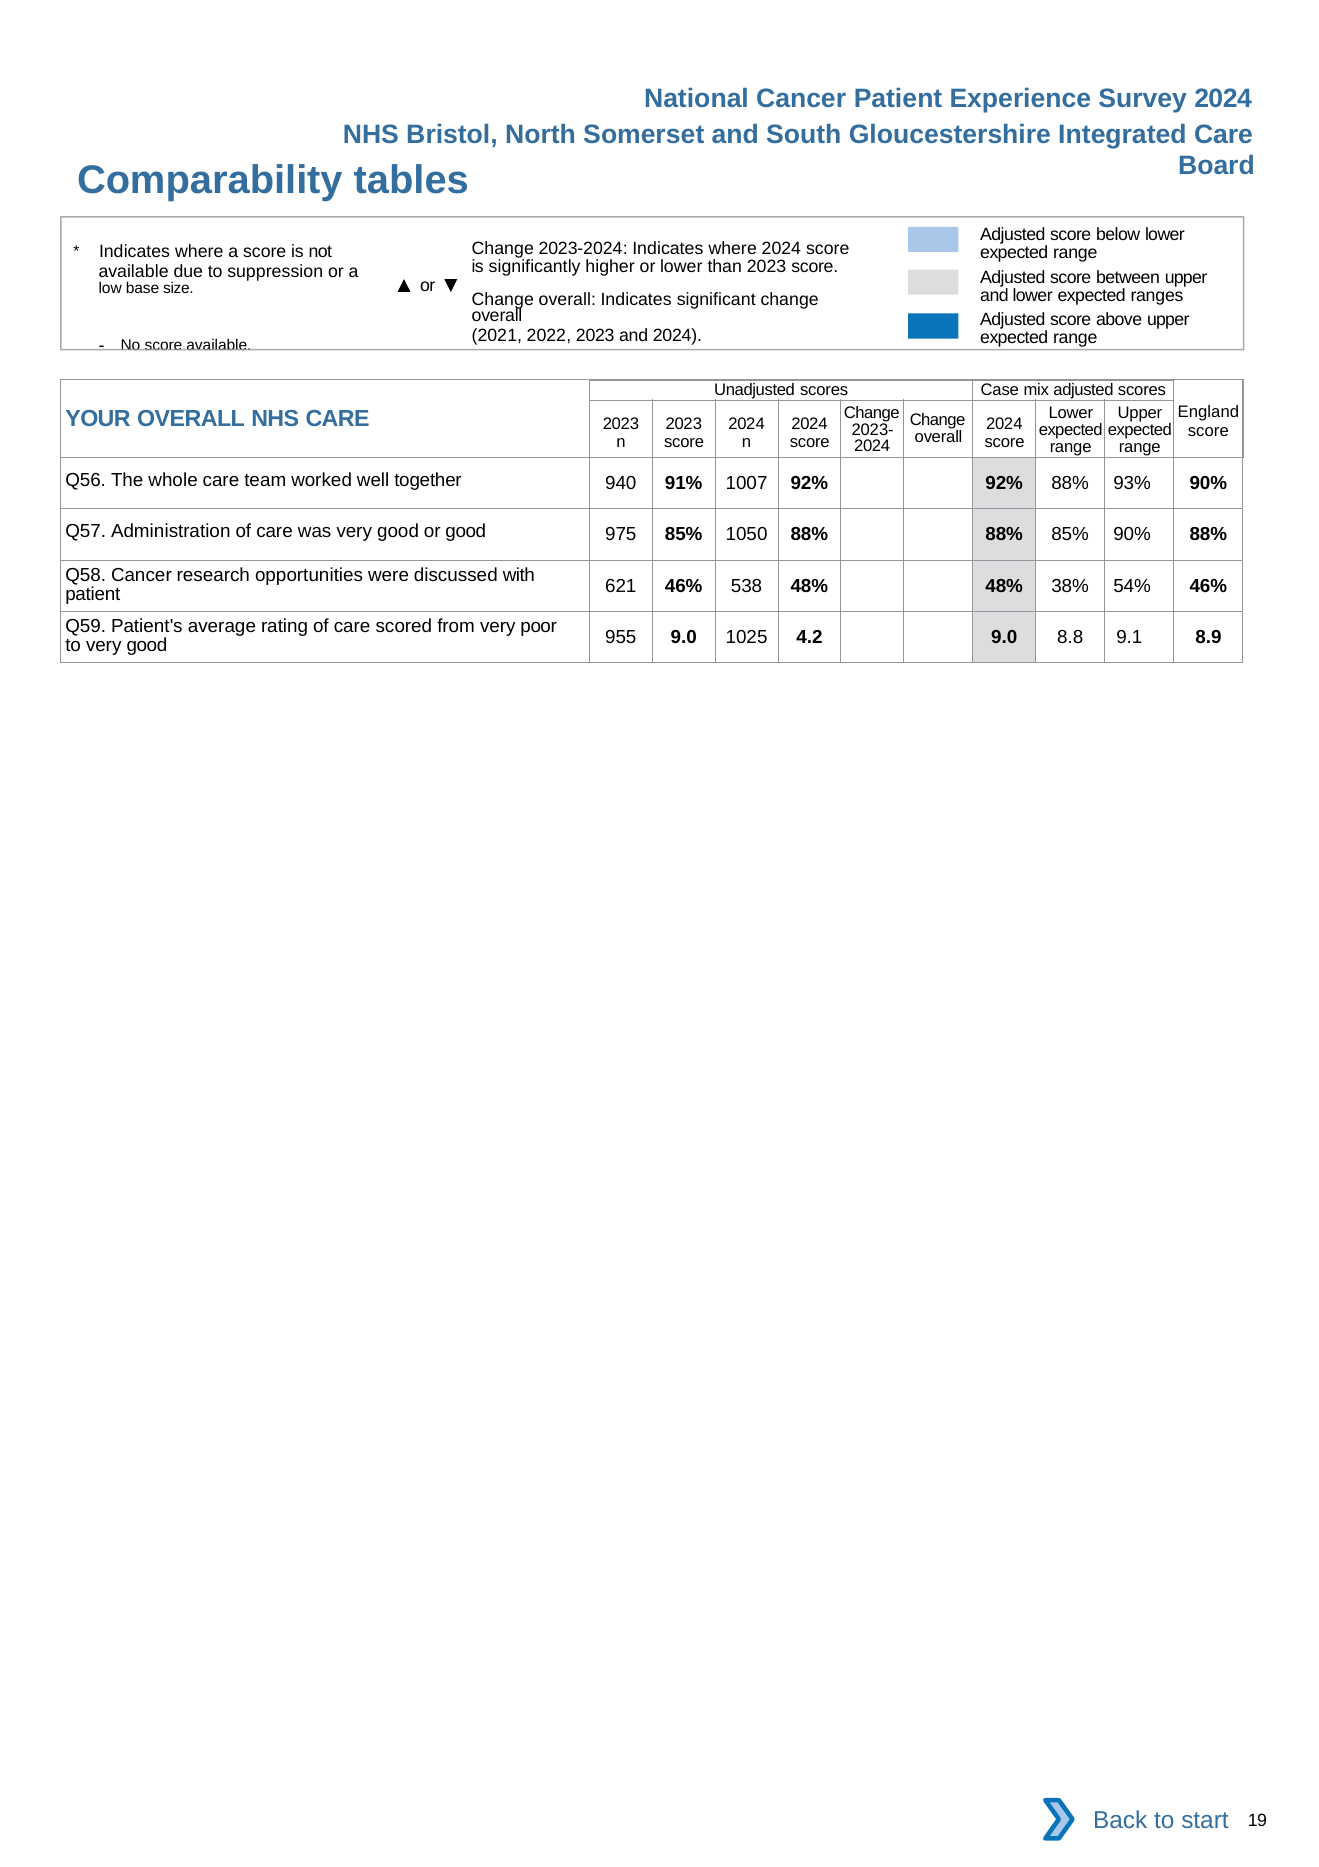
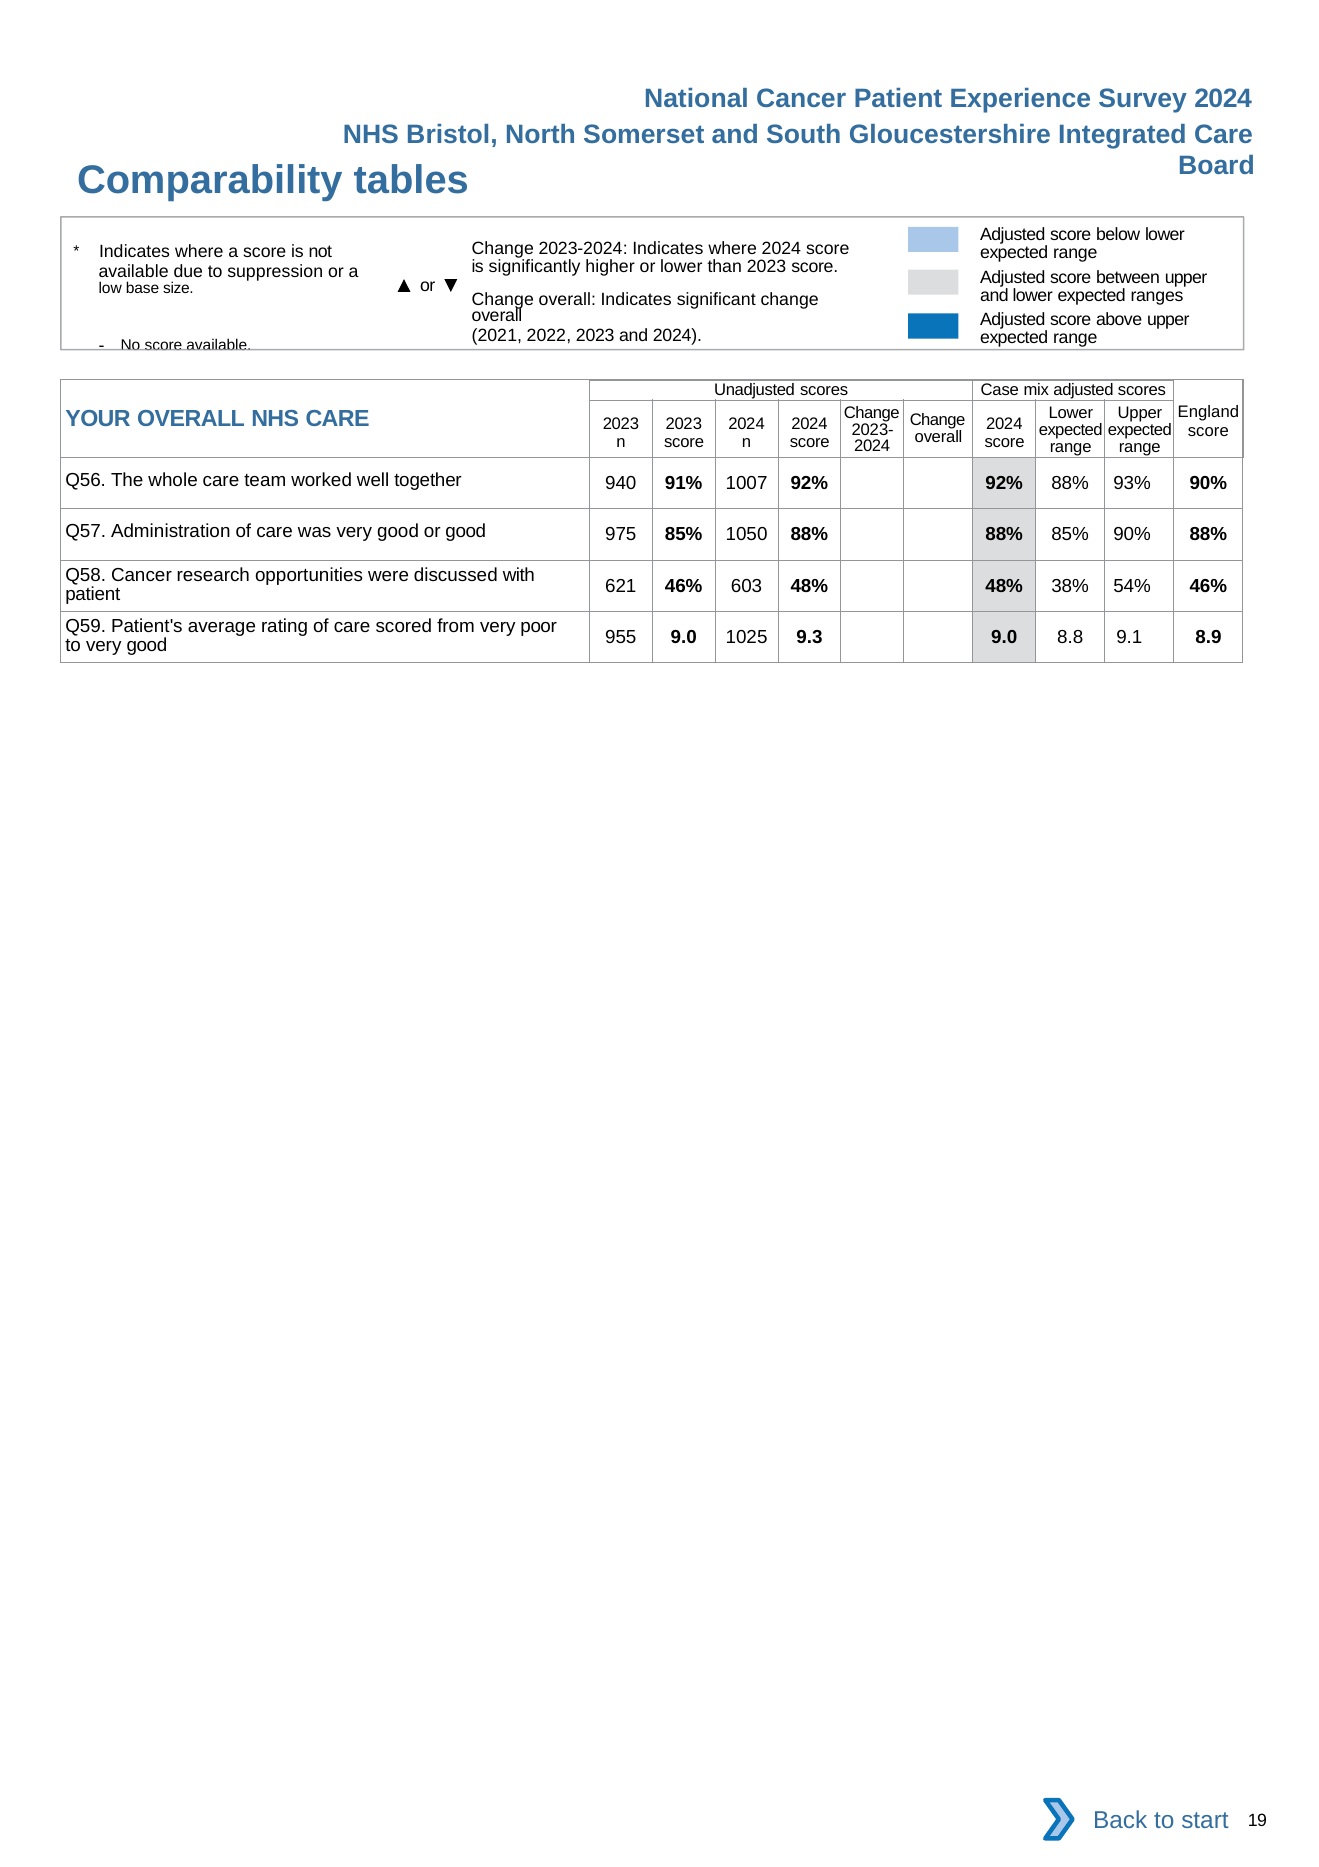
538: 538 -> 603 (747, 586)
4.2: 4.2 -> 9.3 (810, 637)
